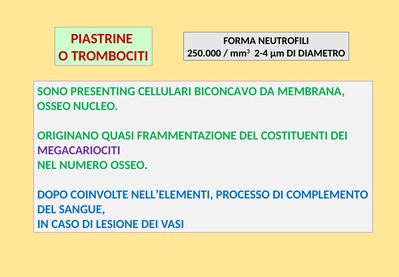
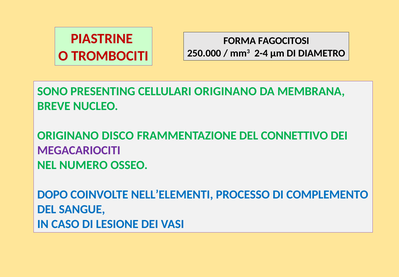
NEUTROFILI: NEUTROFILI -> FAGOCITOSI (284, 41)
CELLULARI BICONCAVO: BICONCAVO -> ORIGINANO (225, 91)
OSSEO: OSSEO -> BREVE (54, 106)
QUASI: QUASI -> DISCO (118, 135)
COSTITUENTI: COSTITUENTI -> CONNETTIVO (294, 135)
